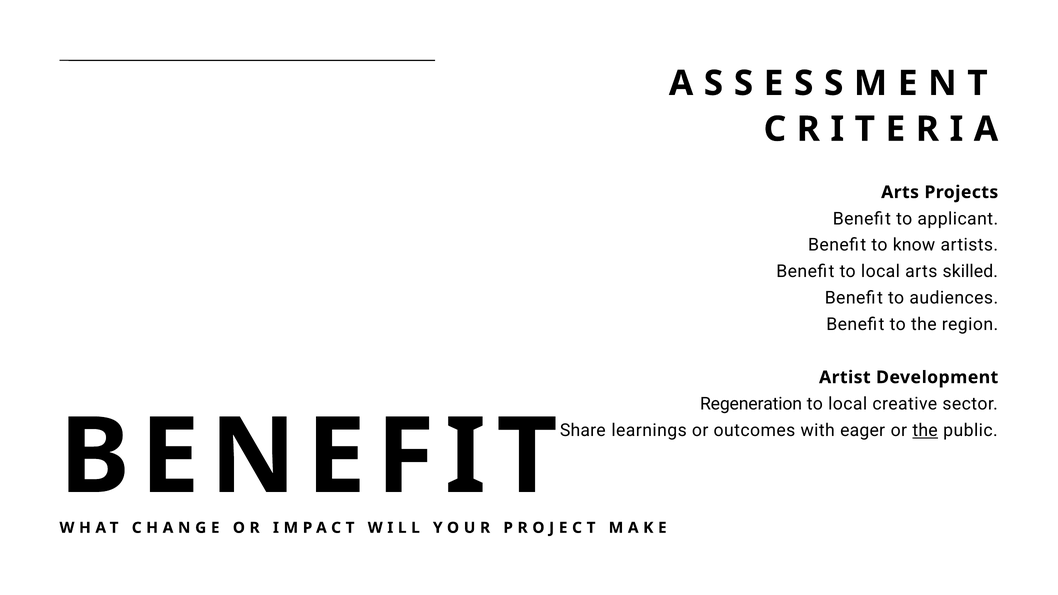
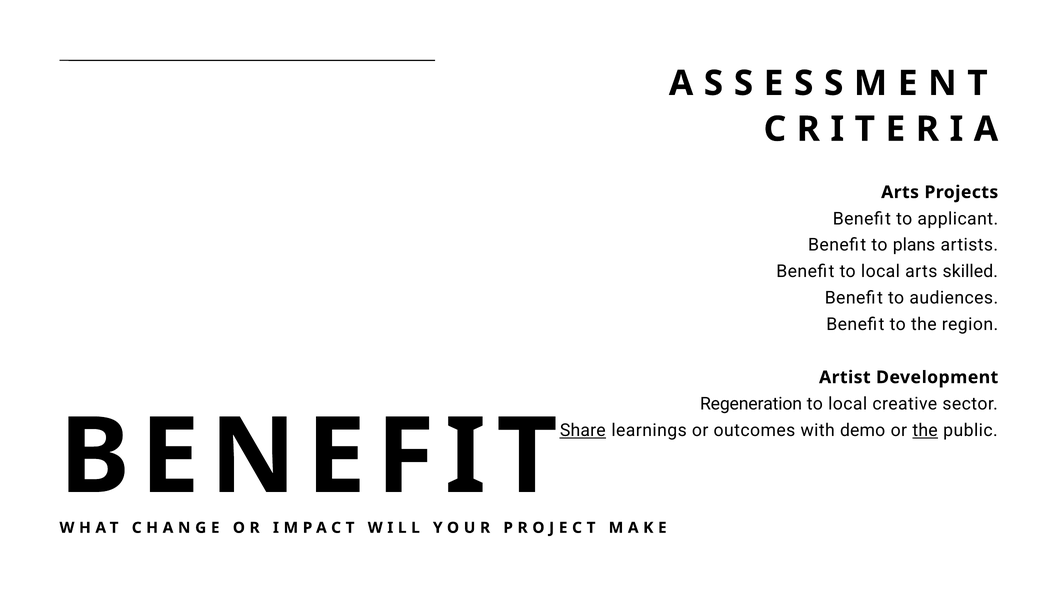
know: know -> plans (914, 245)
Share underline: none -> present (583, 430)
eager: eager -> demo (863, 430)
